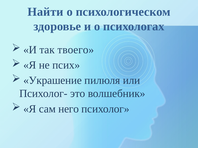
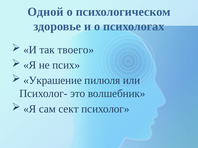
Найти: Найти -> Одной (45, 12)
него: него -> сект (69, 109)
